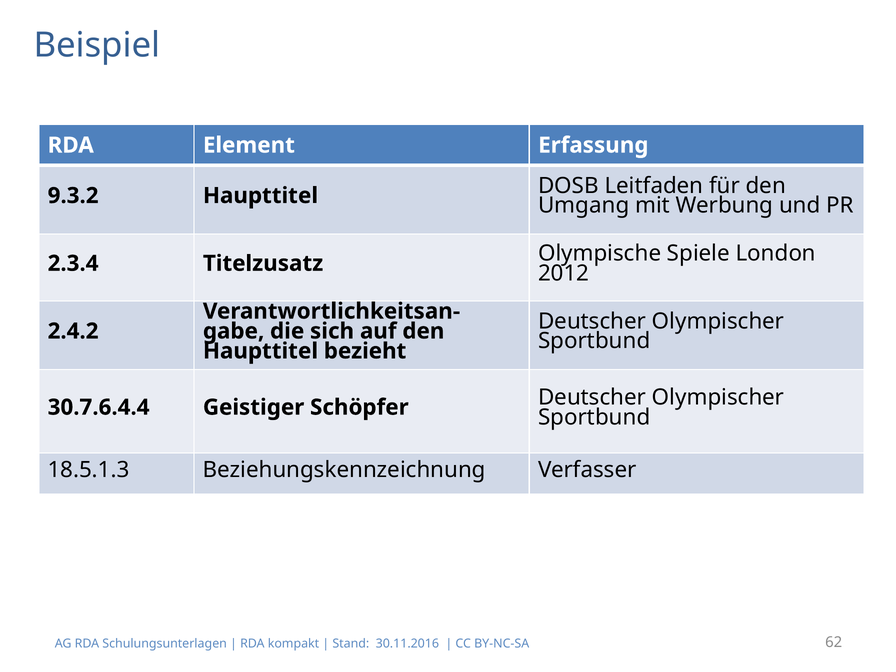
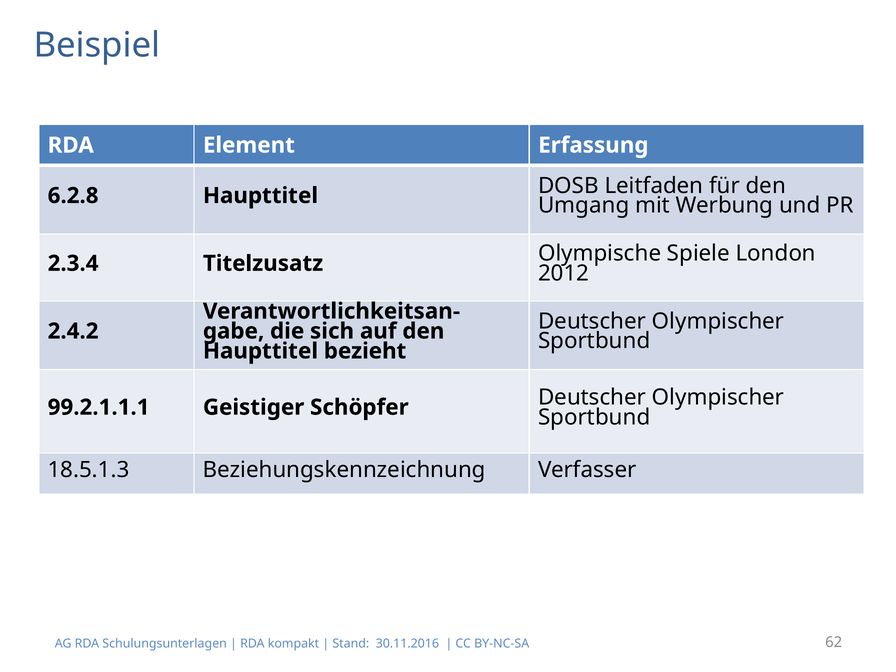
9.3.2: 9.3.2 -> 6.2.8 (73, 196)
30.7.6.4.4: 30.7.6.4.4 -> 99.2.1.1.1 (99, 407)
